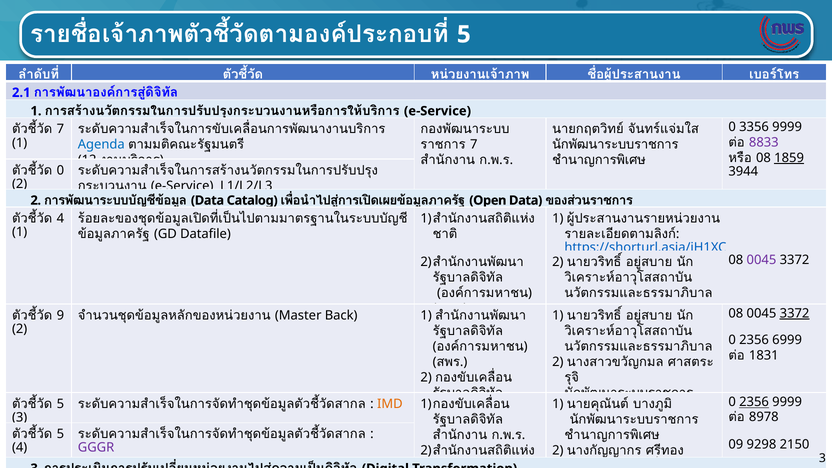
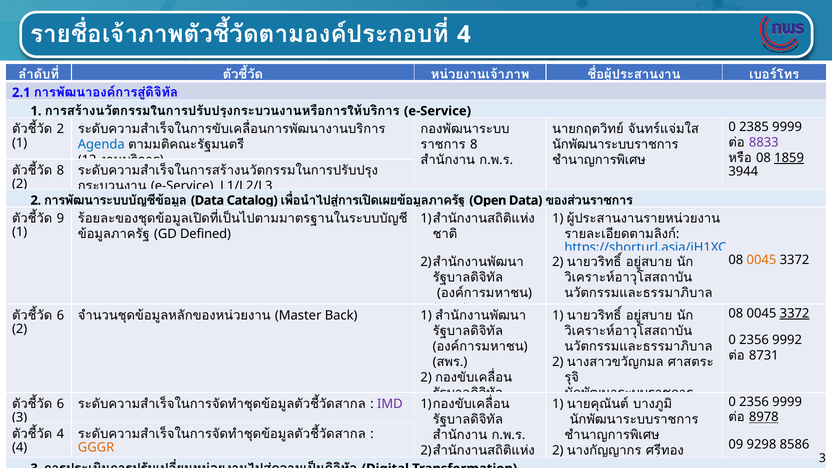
5: 5 -> 4 (464, 34)
3356: 3356 -> 2385 (754, 127)
7: 7 -> 2 (60, 129)
7: 7 -> 8 (474, 144)
0: 0 -> 8 (60, 170)
4: 4 -> 9 (60, 218)
Datafile: Datafile -> Defined (205, 234)
0045 colour: purple -> orange (761, 260)
9: 9 -> 6 (60, 315)
6999: 6999 -> 9992 (787, 340)
1831: 1831 -> 8731 (764, 355)
2356 underline: present -> none (754, 402)
5: 5 -> 6 (60, 404)
IMD colour: orange -> purple (390, 404)
8978 underline: none -> present (764, 417)
5: 5 -> 4 (60, 434)
2150: 2150 -> 8586 (795, 444)
GGGR colour: purple -> orange (96, 448)
